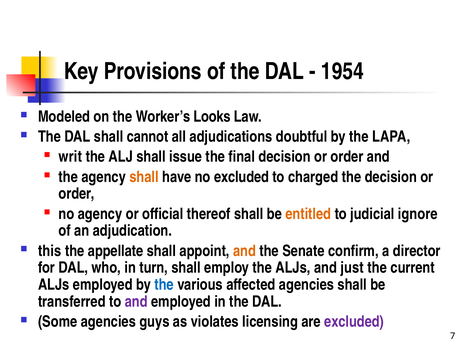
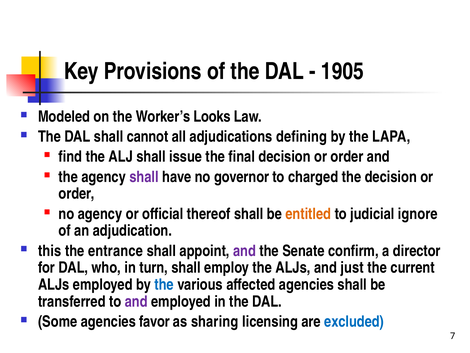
1954: 1954 -> 1905 (342, 71)
doubtful: doubtful -> defining (302, 137)
writ: writ -> find (70, 157)
shall colour: orange -> purple (144, 177)
no excluded: excluded -> governor (242, 177)
appellate: appellate -> entrance (115, 250)
and colour: orange -> purple (244, 250)
guys: guys -> favor (155, 321)
violates: violates -> sharing (215, 321)
excluded colour: purple -> blue (354, 321)
